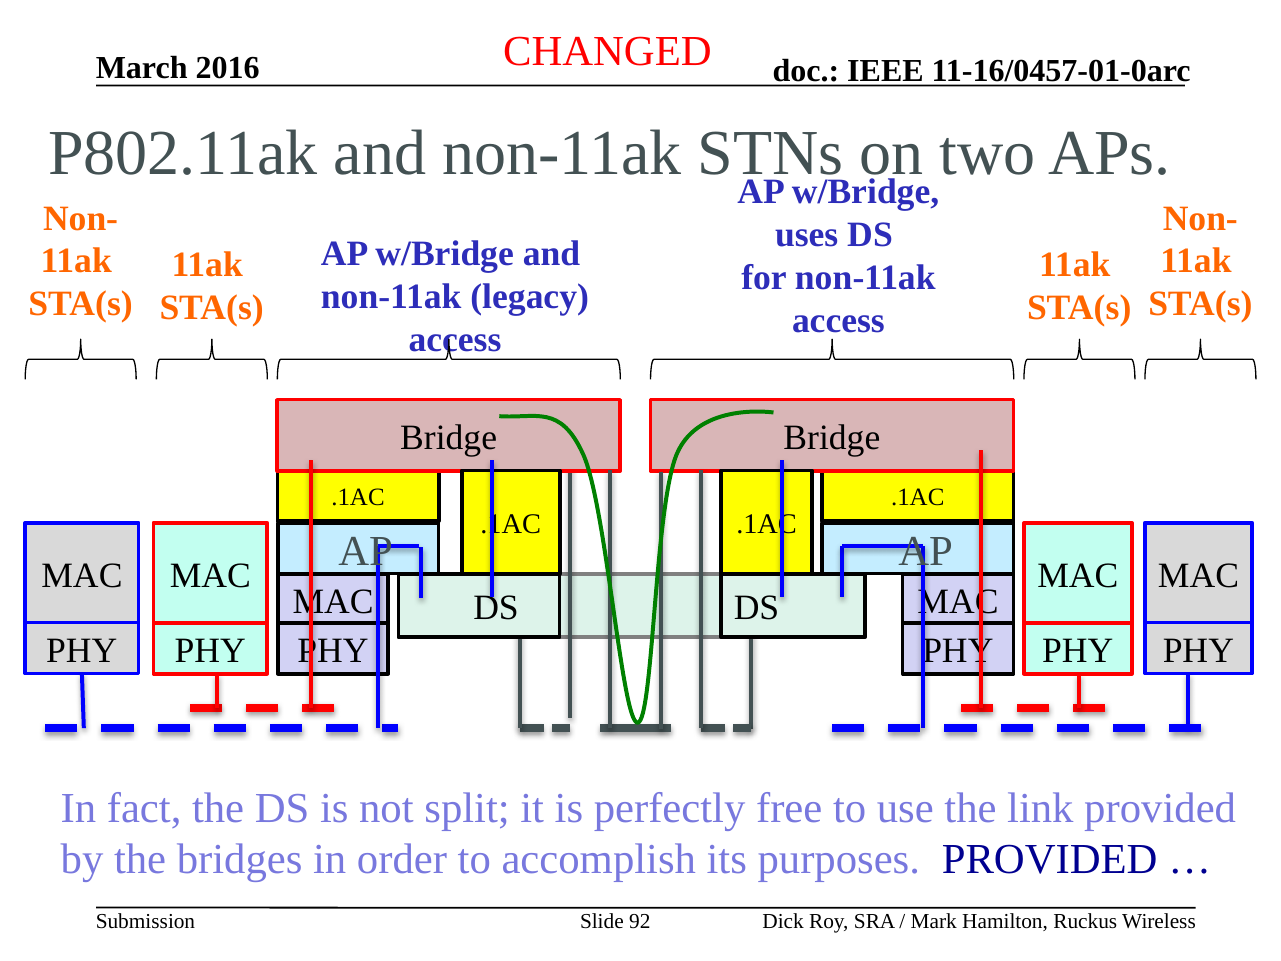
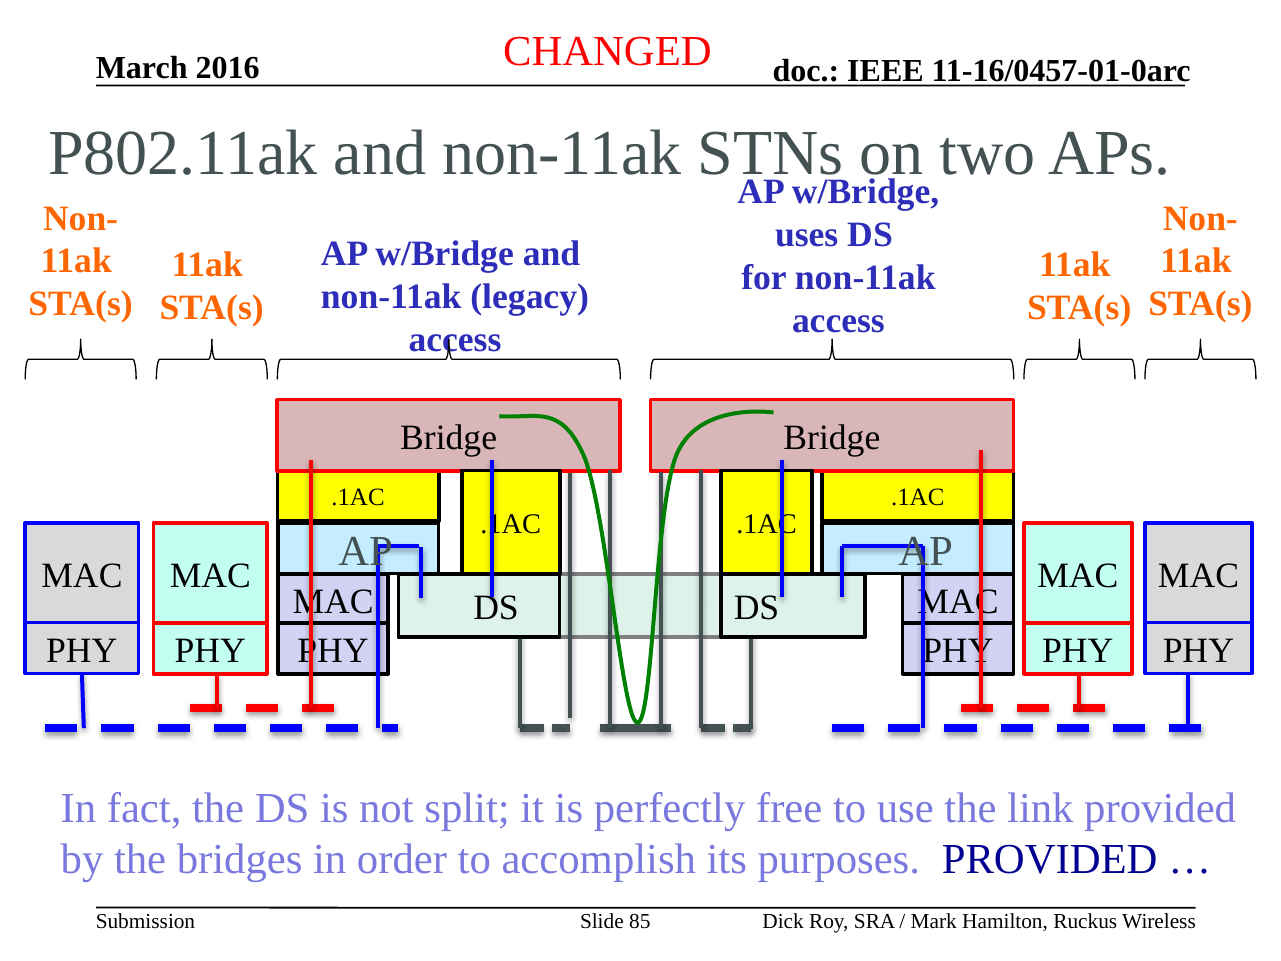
92: 92 -> 85 (640, 921)
